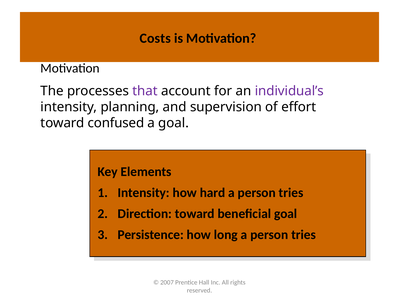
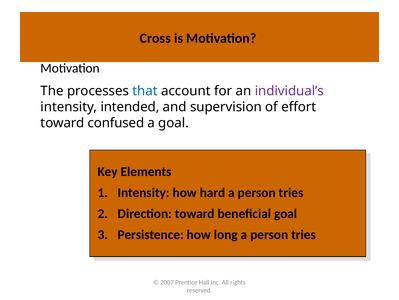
Costs: Costs -> Cross (155, 38)
that colour: purple -> blue (145, 91)
planning: planning -> intended (130, 107)
